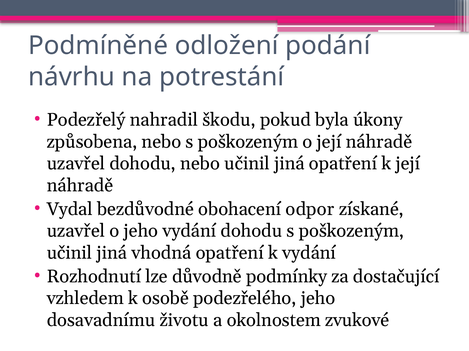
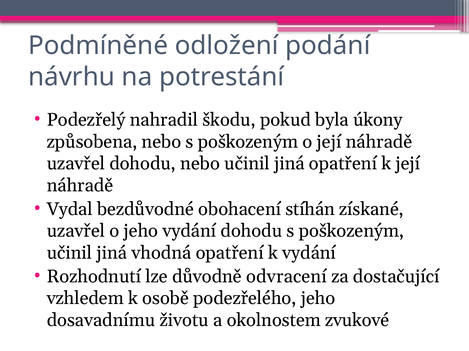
odpor: odpor -> stíhán (310, 210)
podmínky: podmínky -> odvracení (286, 277)
